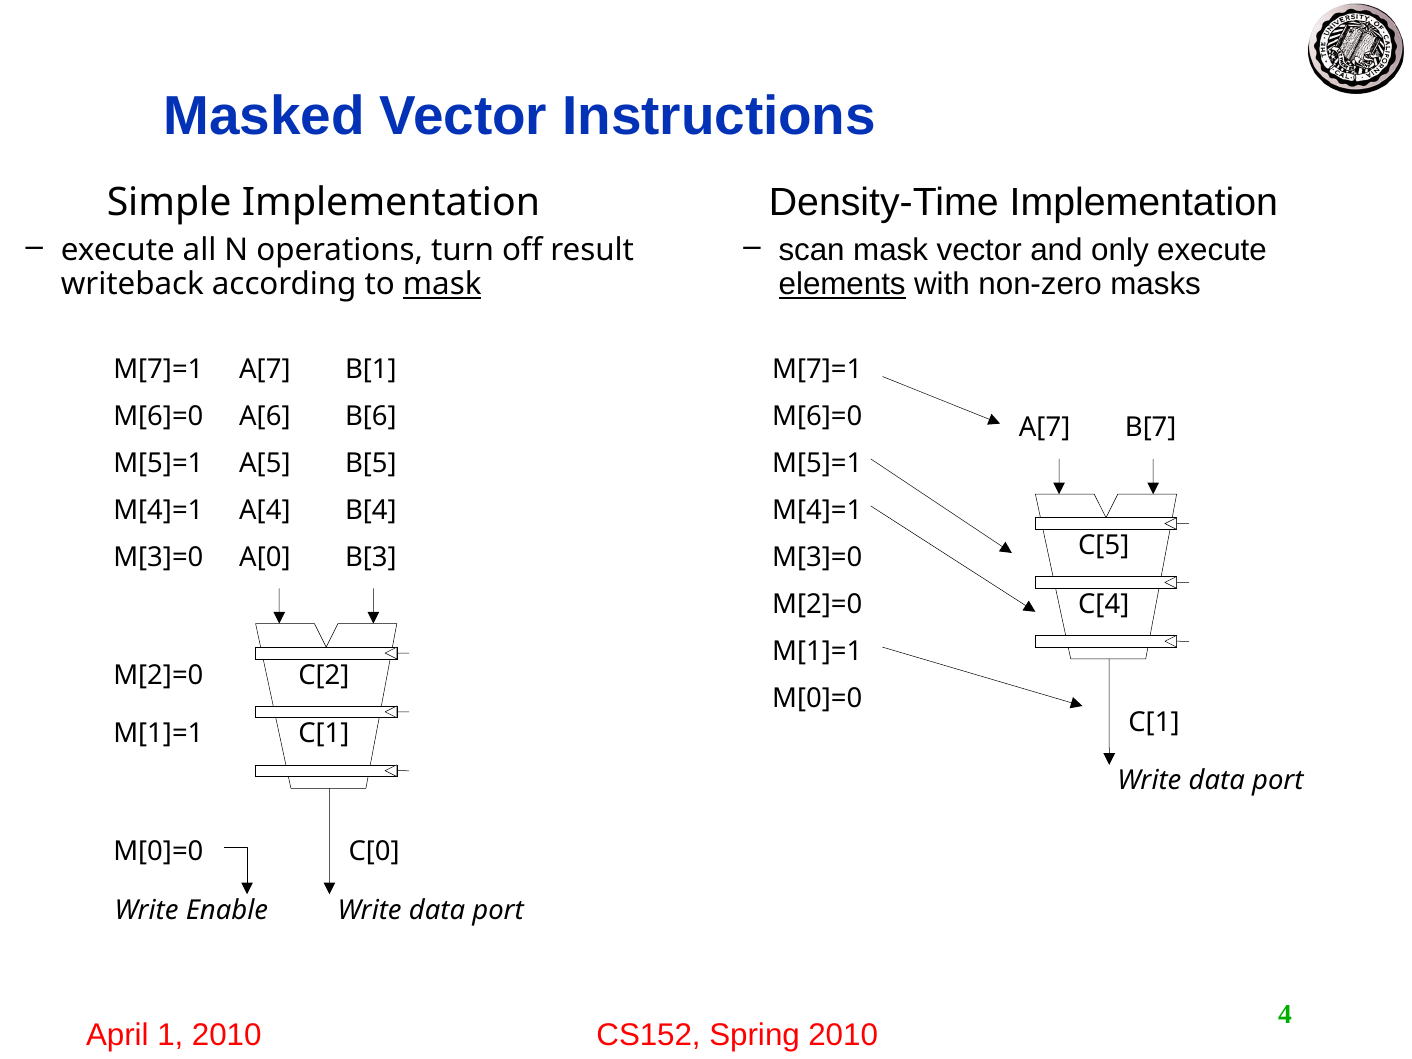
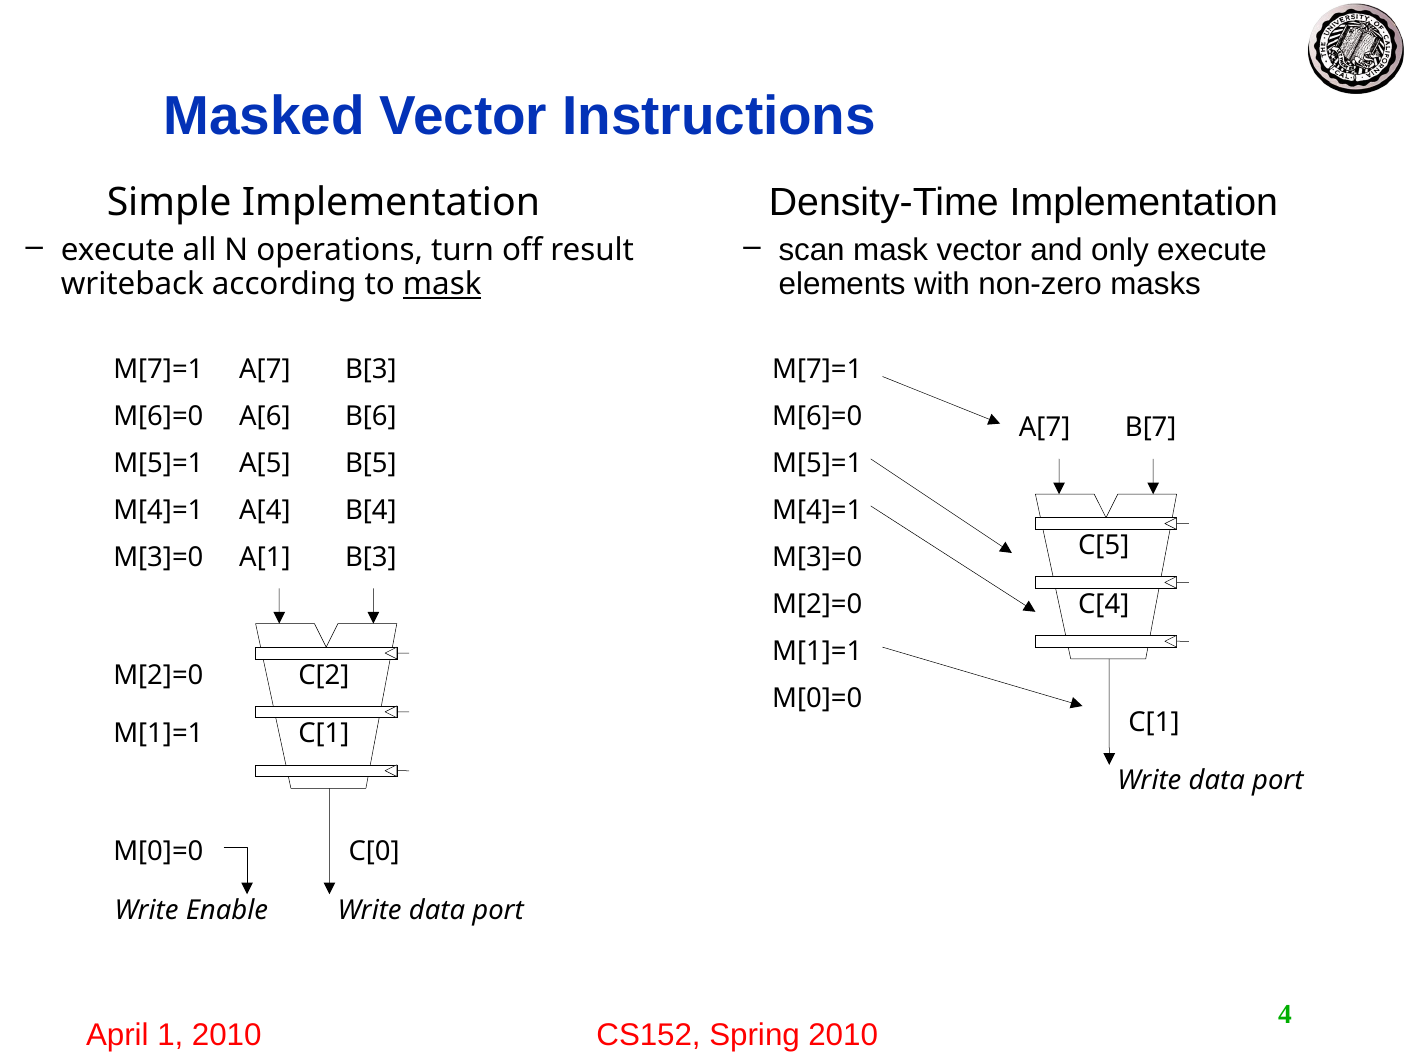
elements underline: present -> none (842, 284)
A[7 B[1: B[1 -> B[3 (371, 369)
A[0: A[0 -> A[1 (265, 557)
